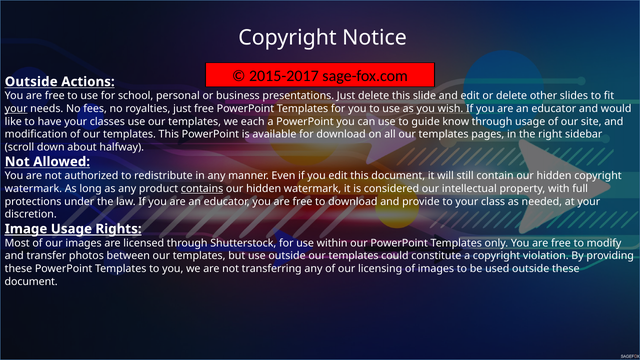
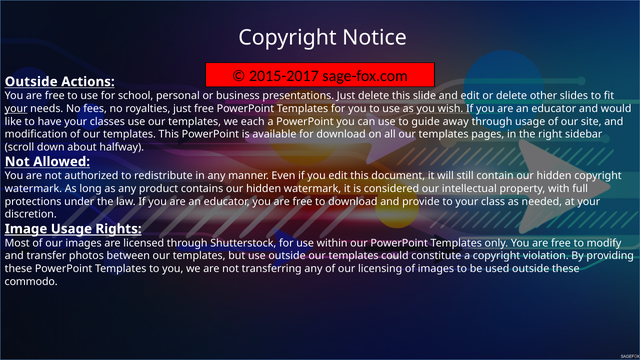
know: know -> away (456, 122)
contains underline: present -> none (202, 189)
document: document -> commodo (31, 281)
